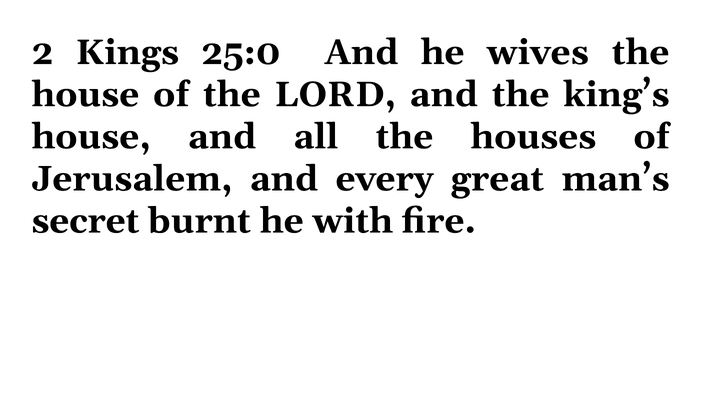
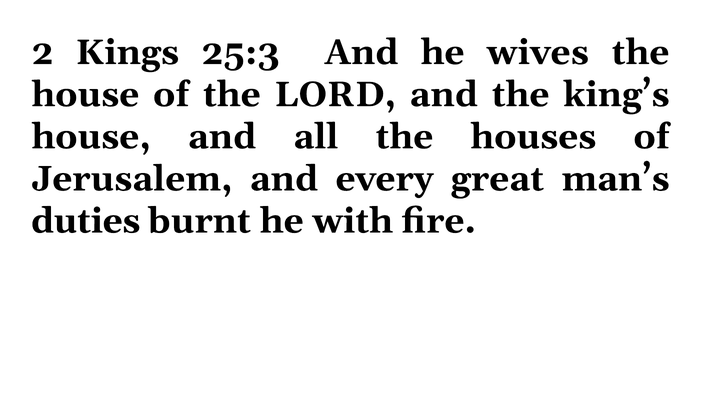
25:0: 25:0 -> 25:3 (240, 52)
secret: secret -> duties (86, 221)
